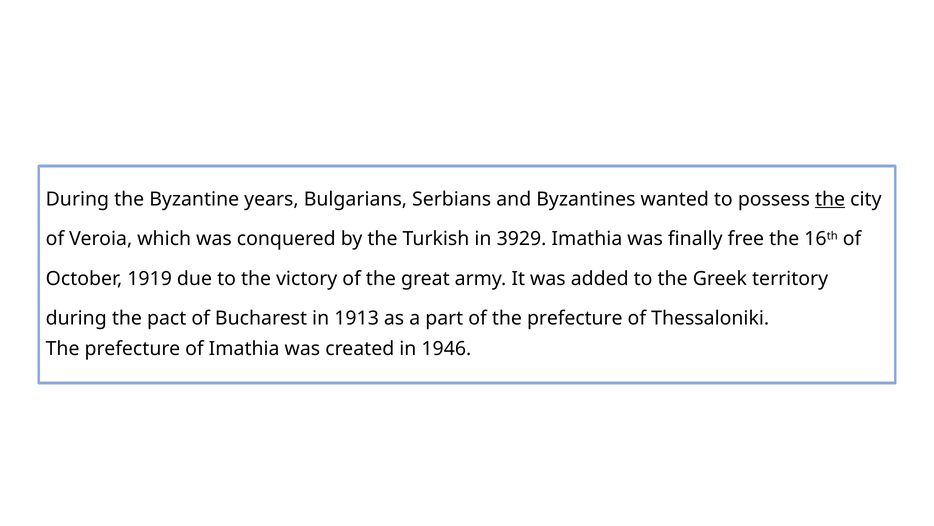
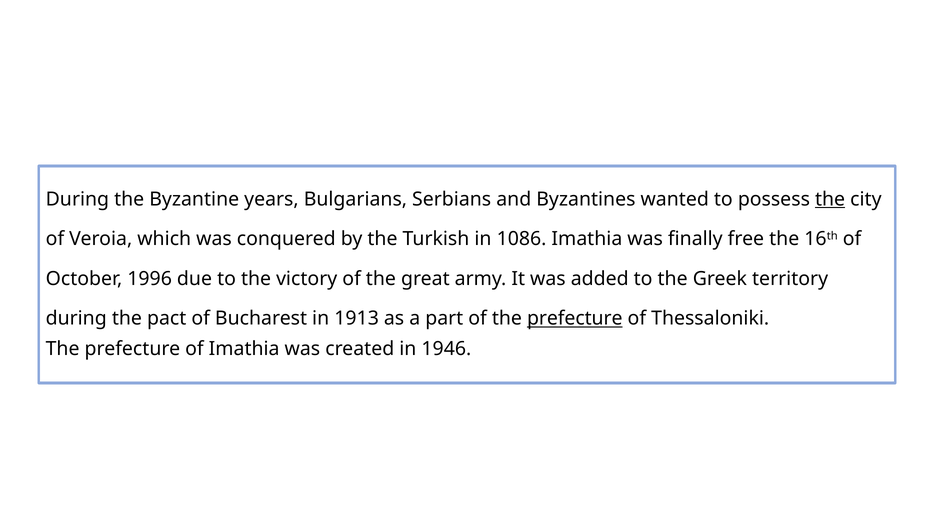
3929: 3929 -> 1086 (522, 239)
1919: 1919 -> 1996 (150, 278)
prefecture underline: none -> present (575, 318)
